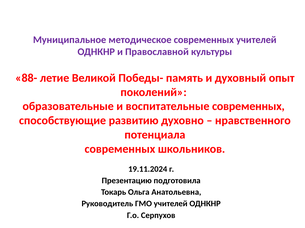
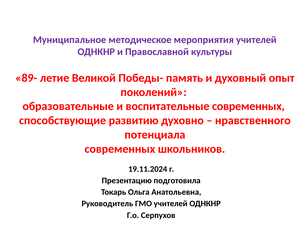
методическое современных: современных -> мероприятия (204, 40)
88-: 88- -> 89- (26, 78)
